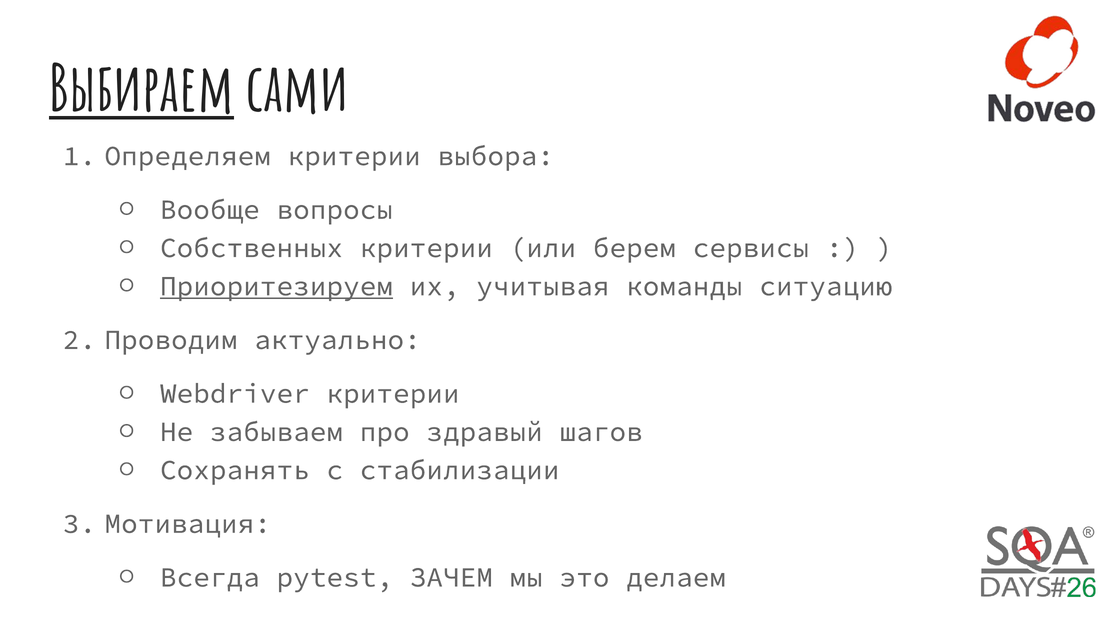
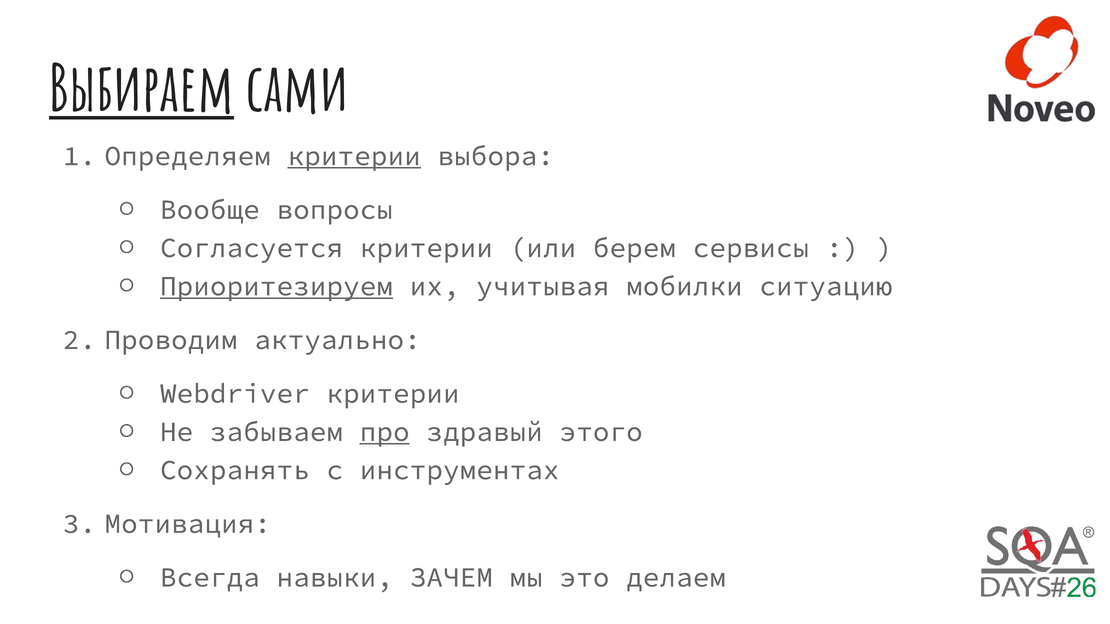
критерии underline: none -> present (354, 156)
Собственных: Собственных -> Согласуется (252, 248)
команды: команды -> мобилки (684, 286)
про underline: none -> present (385, 432)
шагов: шагов -> этого (601, 432)
стабилизации: стабилизации -> инструментах (460, 470)
pytest: pytest -> навыки (335, 578)
